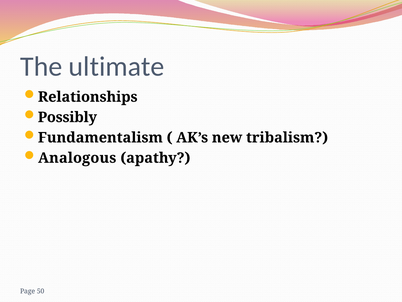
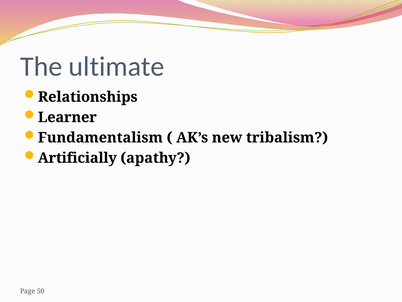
Possibly: Possibly -> Learner (67, 117)
Analogous: Analogous -> Artificially (77, 158)
